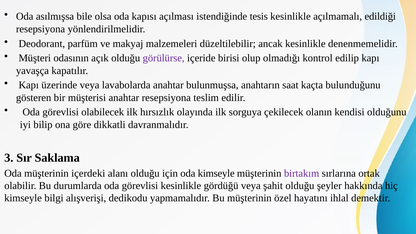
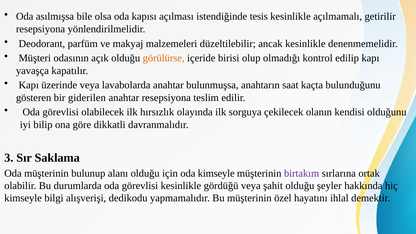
edildiği: edildiği -> getirilir (380, 17)
görülürse colour: purple -> orange (164, 58)
müşterisi: müşterisi -> giderilen (87, 98)
içerdeki: içerdeki -> bulunup (88, 173)
